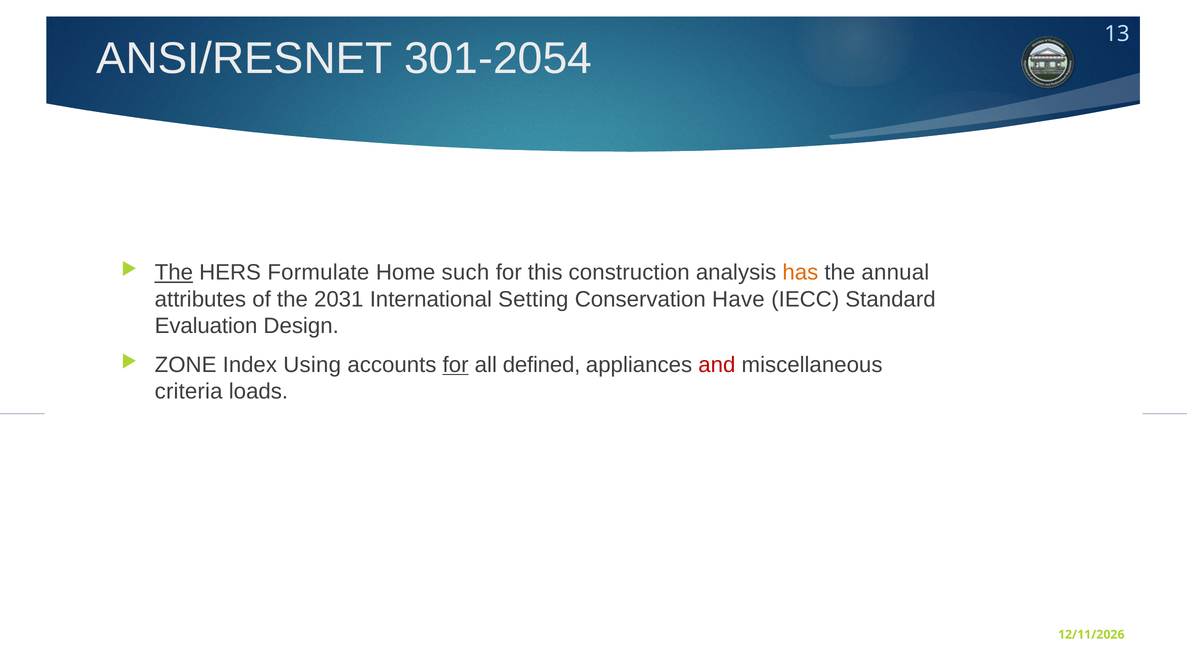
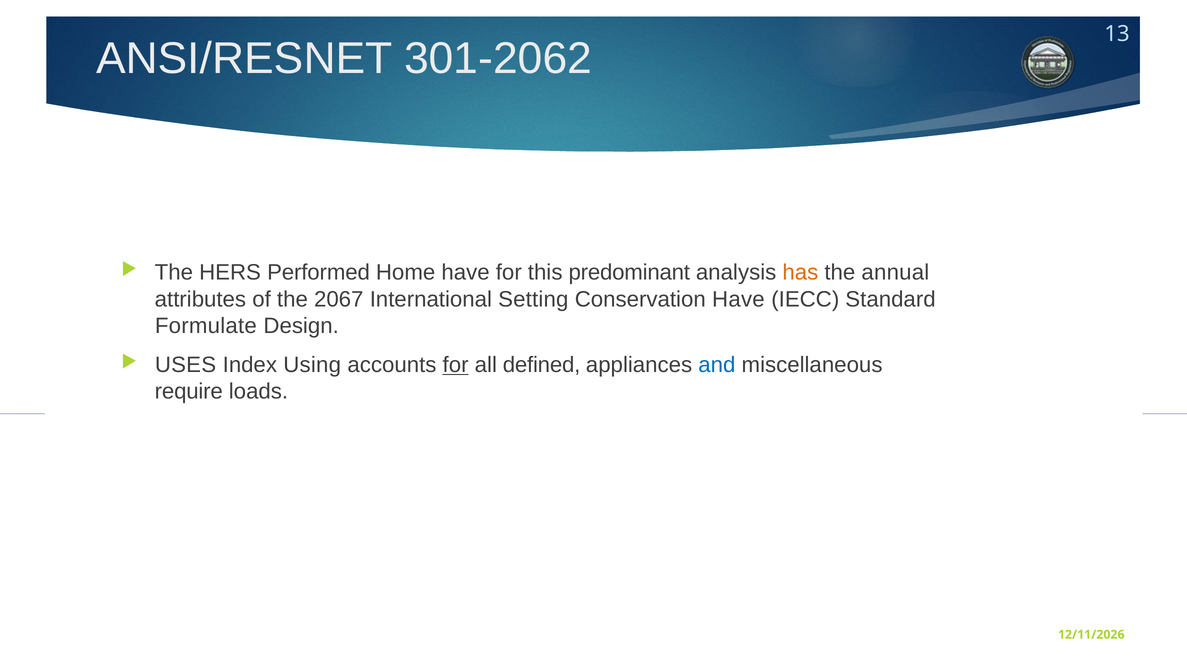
301-2054: 301-2054 -> 301-2062 (498, 59)
The underline: present -> none (174, 273)
Formulate: Formulate -> Performed (319, 273)
Home such: such -> have (466, 273)
construction: construction -> predominant (629, 273)
2031: 2031 -> 2067 (339, 300)
Evaluation: Evaluation -> Formulate (206, 326)
ZONE: ZONE -> USES (185, 365)
and colour: red -> blue (717, 365)
criteria: criteria -> require (189, 392)
